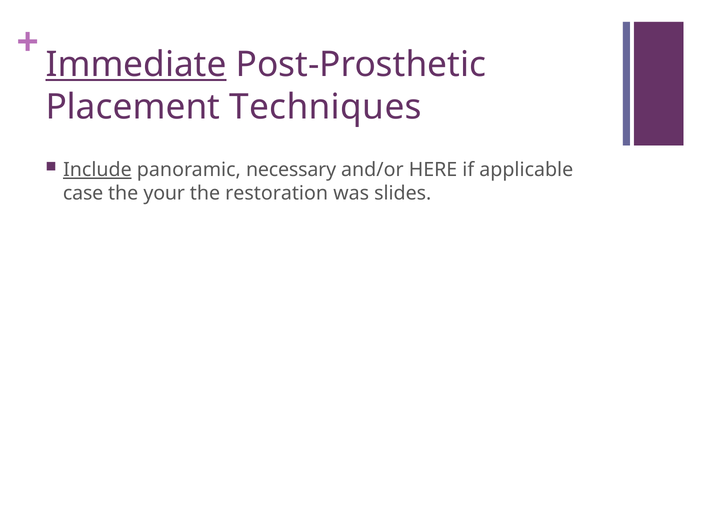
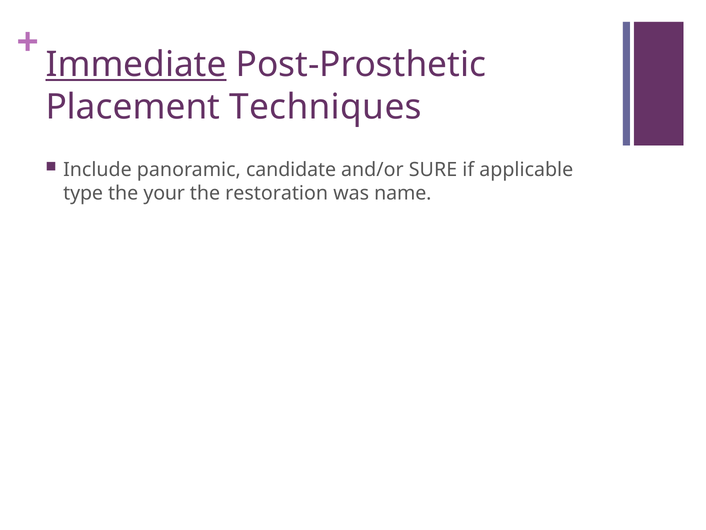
Include underline: present -> none (97, 170)
necessary: necessary -> candidate (291, 170)
HERE: HERE -> SURE (433, 170)
case: case -> type (83, 193)
slides: slides -> name (403, 193)
